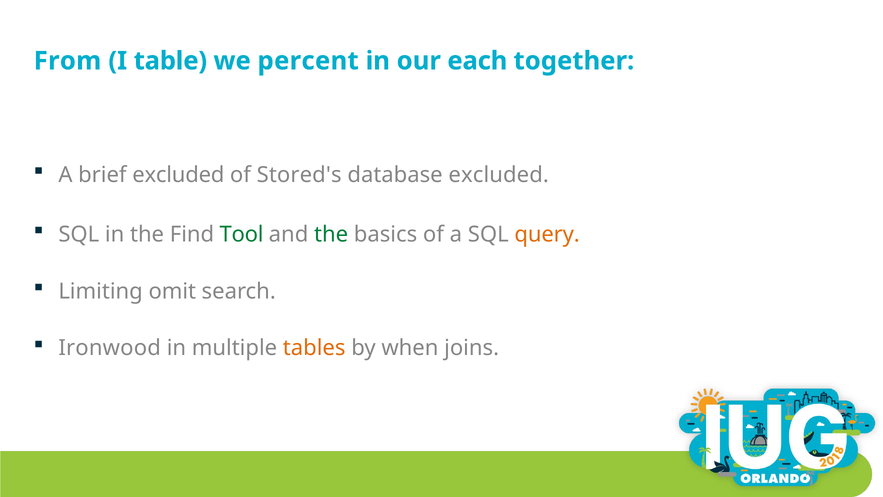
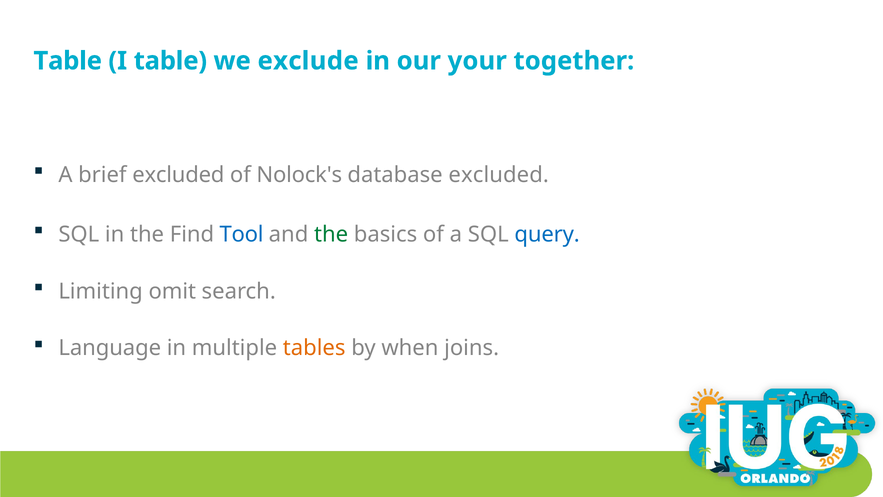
From: From -> Table (68, 61)
percent: percent -> exclude (308, 61)
each: each -> your (477, 61)
Stored's: Stored's -> Nolock's (299, 175)
Tool colour: green -> blue (242, 234)
query colour: orange -> blue (547, 234)
Ironwood: Ironwood -> Language (110, 348)
